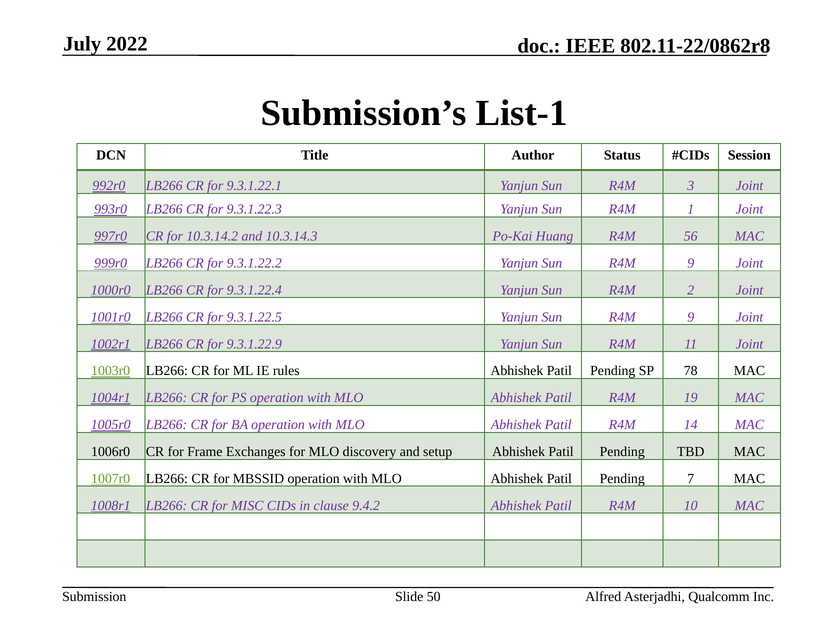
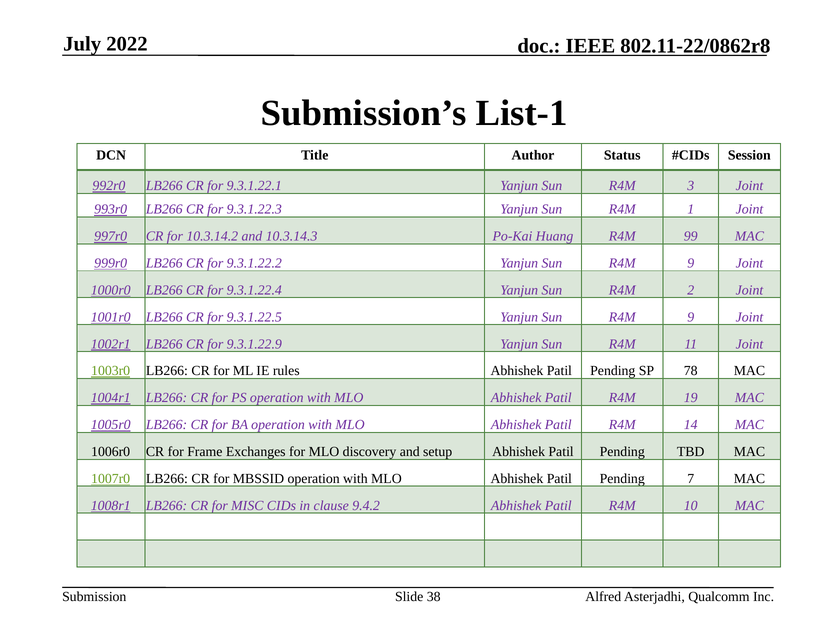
56: 56 -> 99 (691, 236)
50: 50 -> 38 (434, 596)
